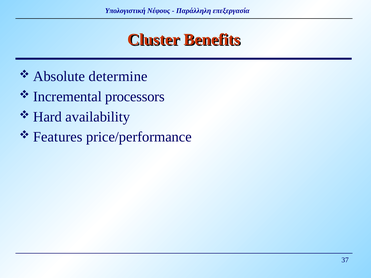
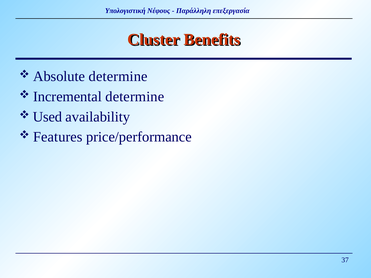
Incremental processors: processors -> determine (135, 97)
Hard: Hard -> Used (48, 117)
